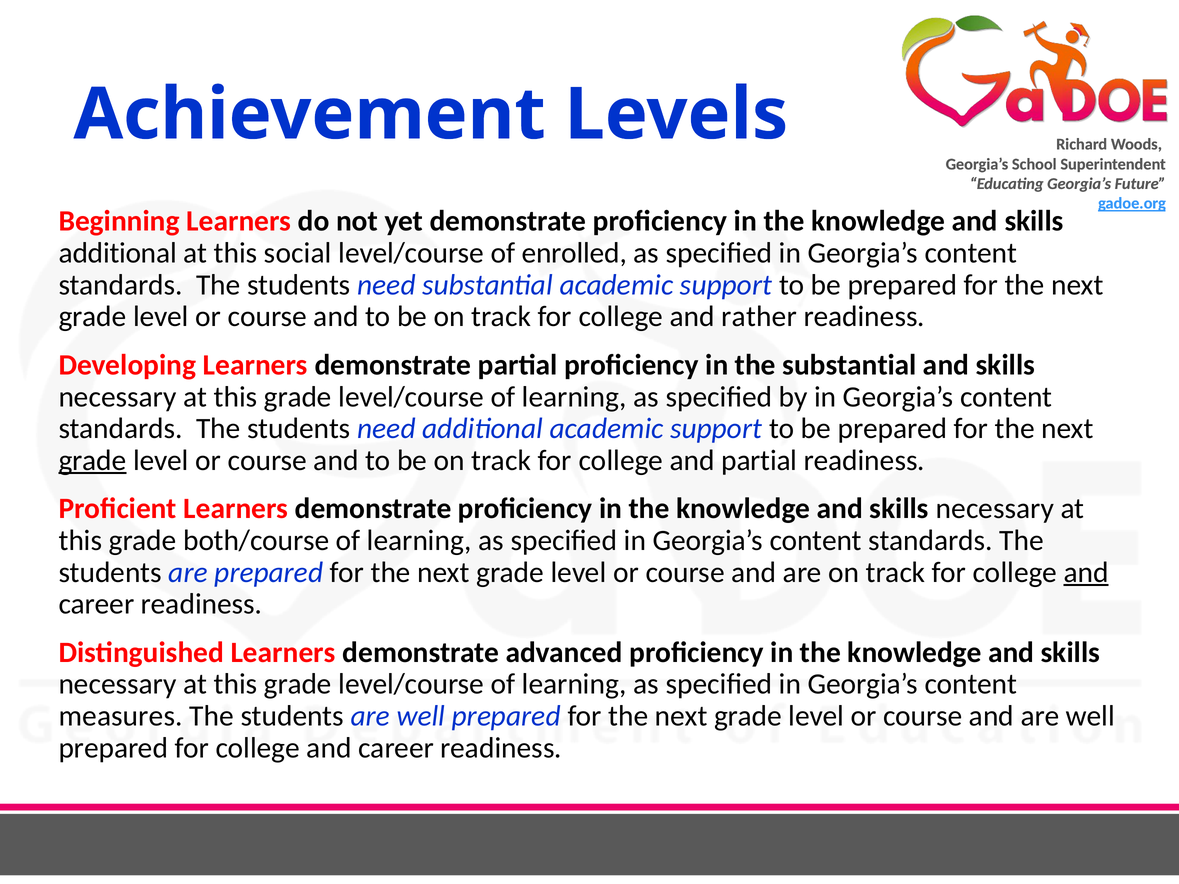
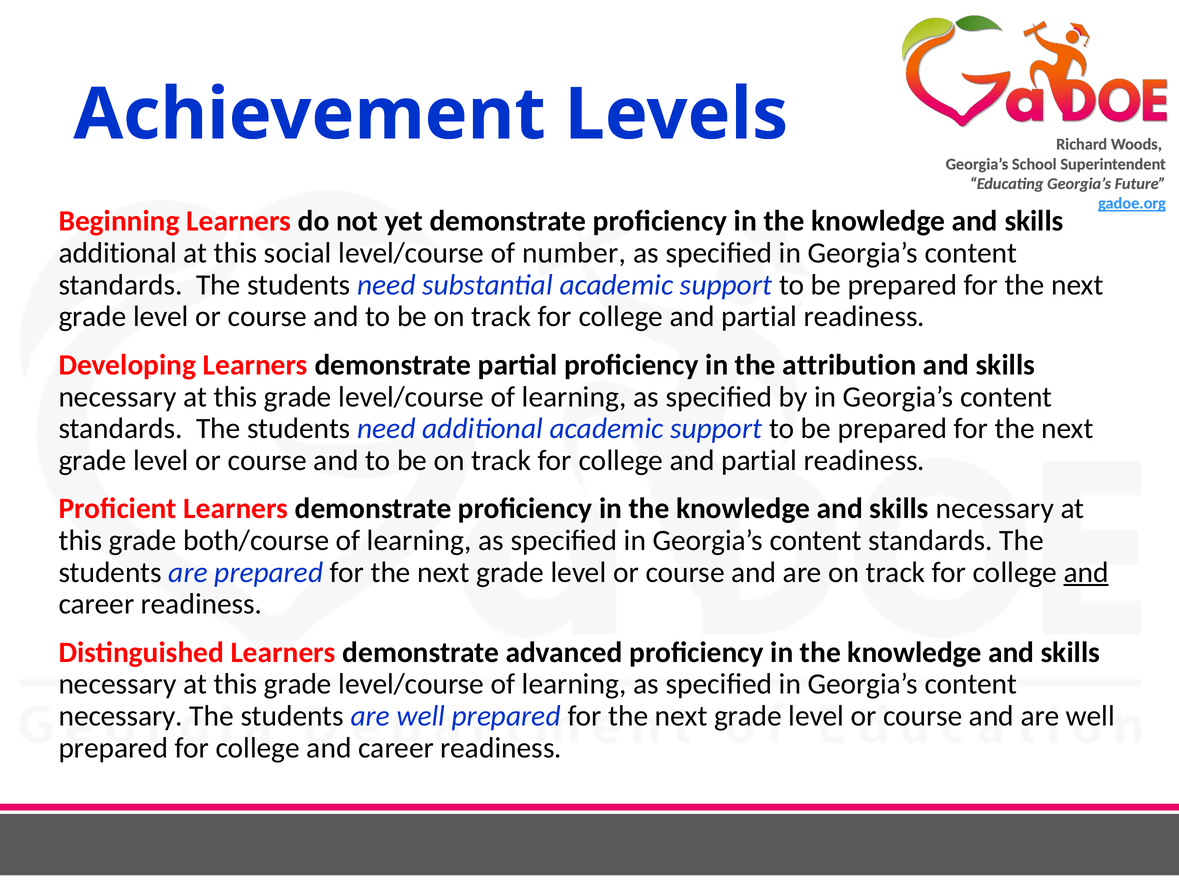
enrolled: enrolled -> number (574, 253)
rather: rather -> partial (759, 317)
the substantial: substantial -> attribution (849, 365)
grade underline: present -> none (93, 461)
measures: measures -> necessary (121, 716)
